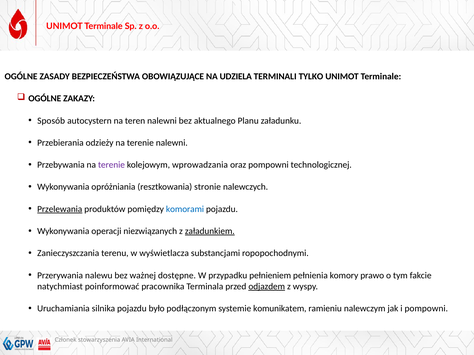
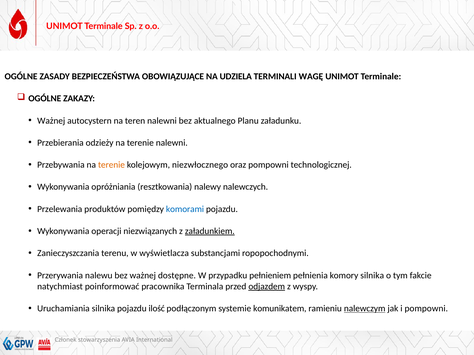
TYLKO: TYLKO -> WAGĘ (311, 77)
Sposób: Sposób -> Ważnej (51, 121)
terenie colour: purple -> orange (111, 165)
wprowadzania: wprowadzania -> niezwłocznego (200, 165)
stronie: stronie -> nalewy (208, 187)
Przelewania underline: present -> none (60, 209)
komory prawo: prawo -> silnika (372, 276)
było: było -> ilość (157, 309)
nalewczym underline: none -> present (365, 309)
